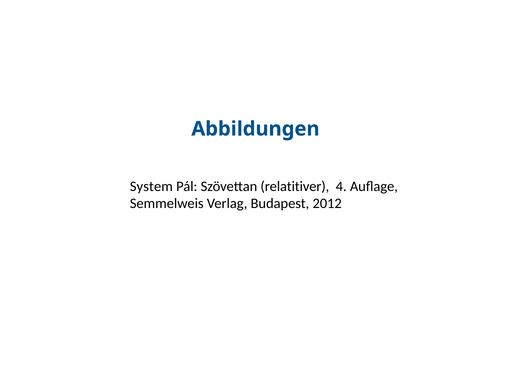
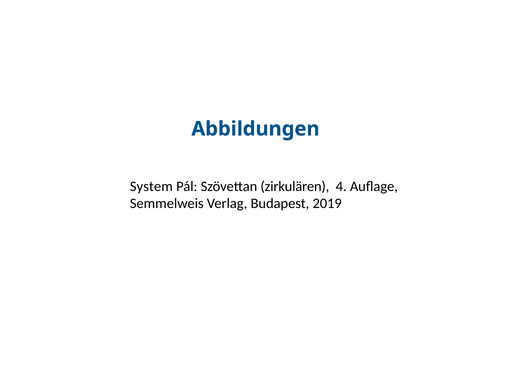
relatitiver: relatitiver -> zirkulären (295, 186)
2012: 2012 -> 2019 (327, 204)
